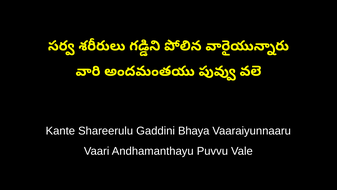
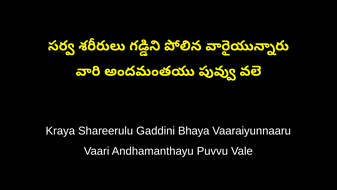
Kante: Kante -> Kraya (60, 131)
